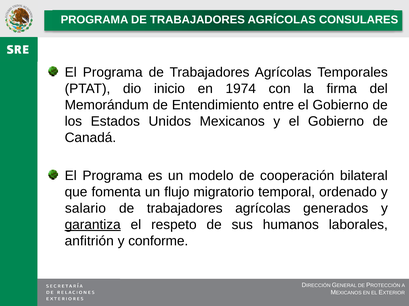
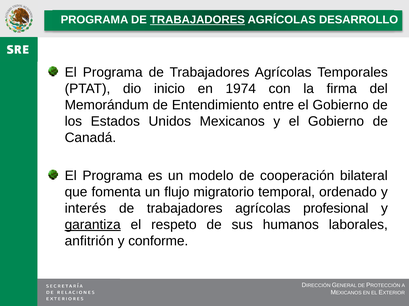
TRABAJADORES underline: none -> present (197, 20)
CONSULARES: CONSULARES -> DESARROLLO (359, 20)
salario: salario -> interés (85, 209)
generados: generados -> profesional (336, 209)
